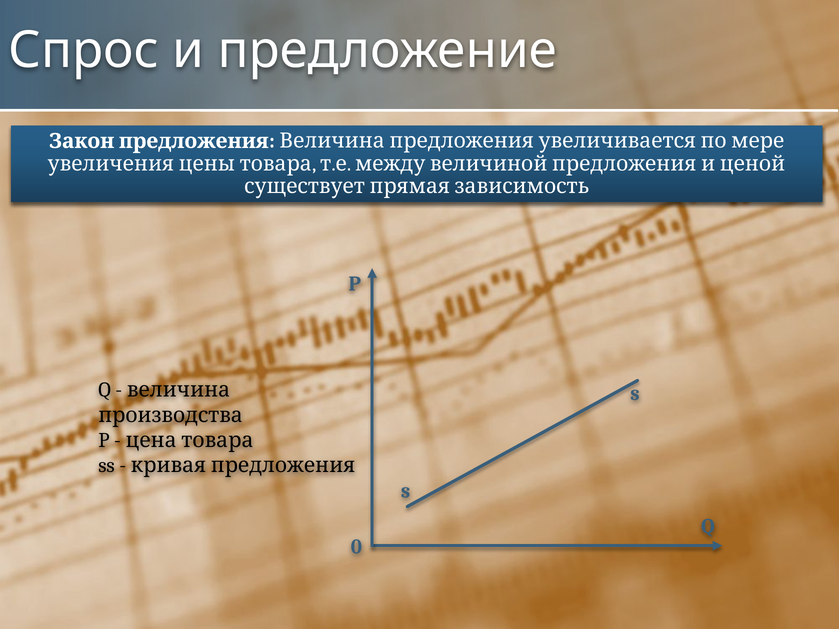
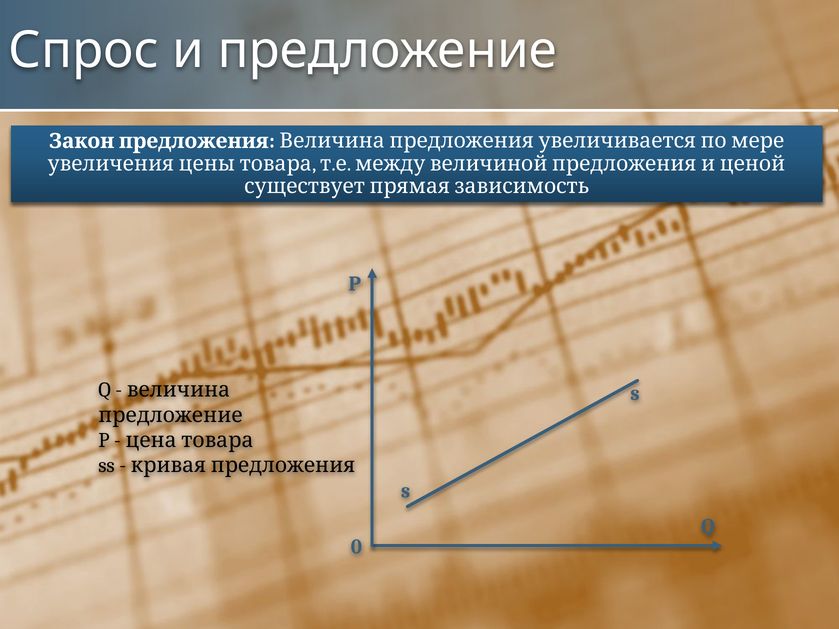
производства: производства -> предложение (170, 415)
